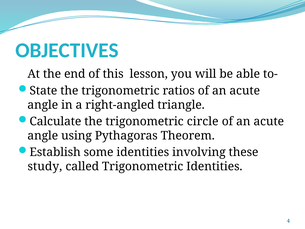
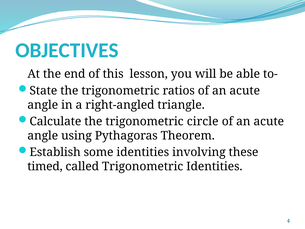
study: study -> timed (45, 166)
